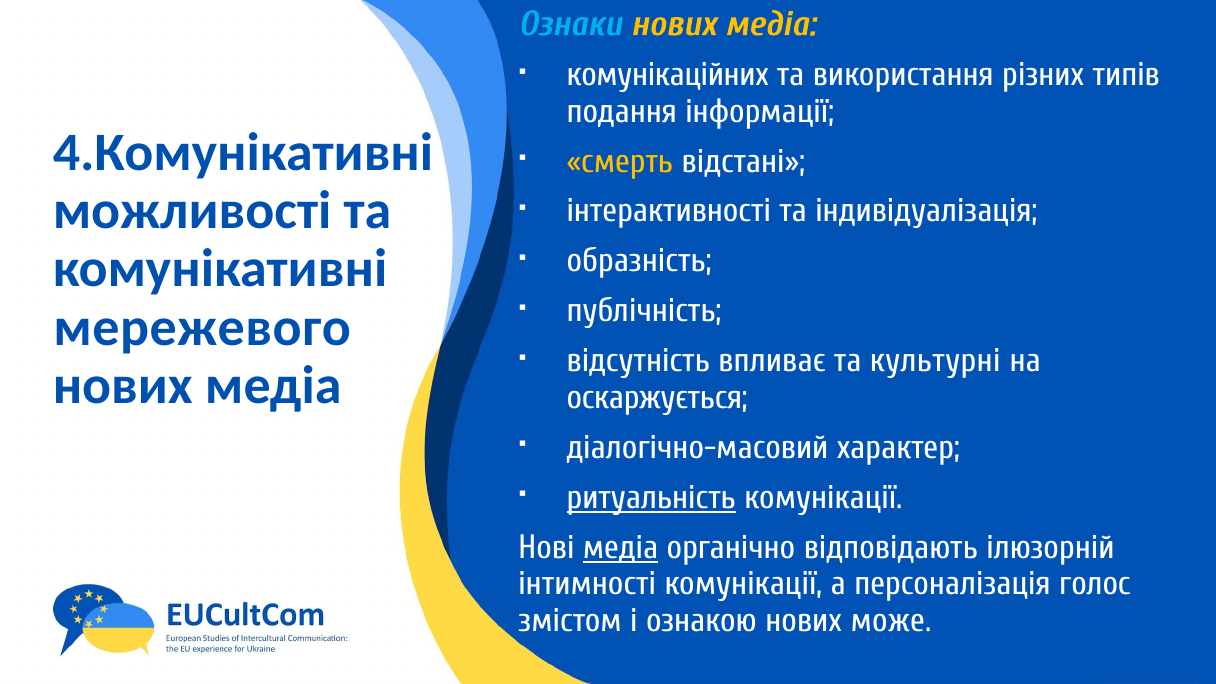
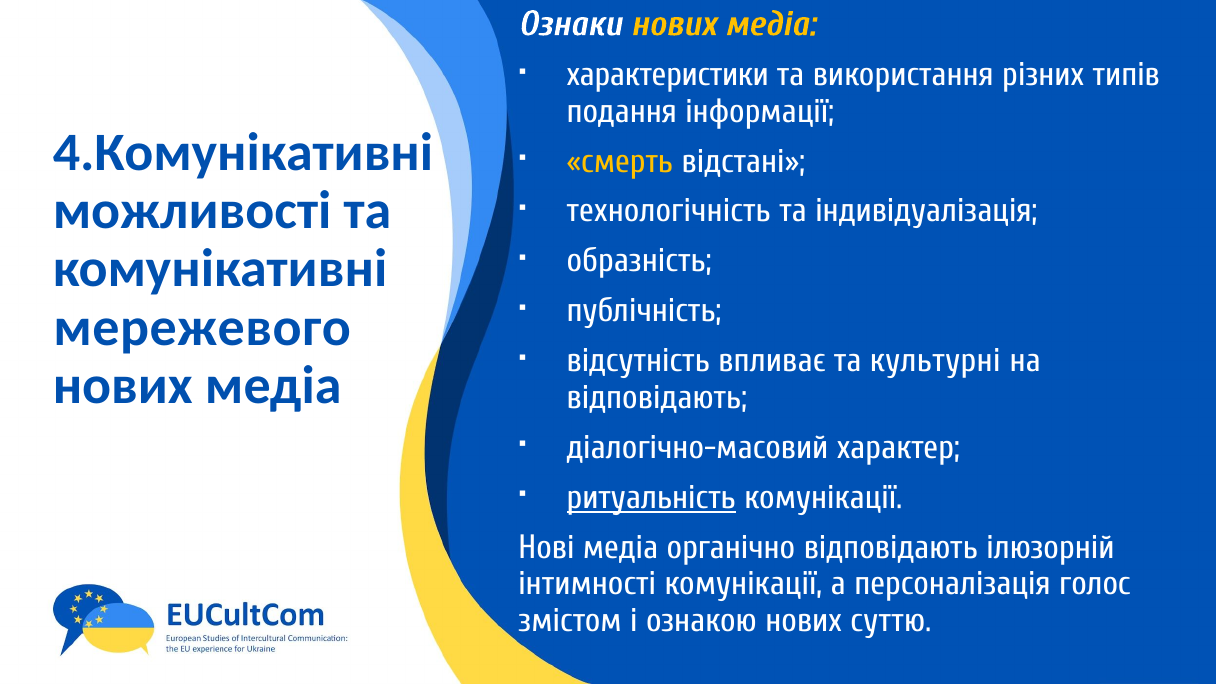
Ознаки colour: light blue -> white (570, 23)
комунікаційних: комунікаційних -> характеристики (668, 74)
інтерактивності: інтерактивності -> технологічність (669, 211)
оскаржується: оскаржується -> відповідають (657, 397)
медіа underline: present -> none (621, 547)
може: може -> суттю (891, 620)
